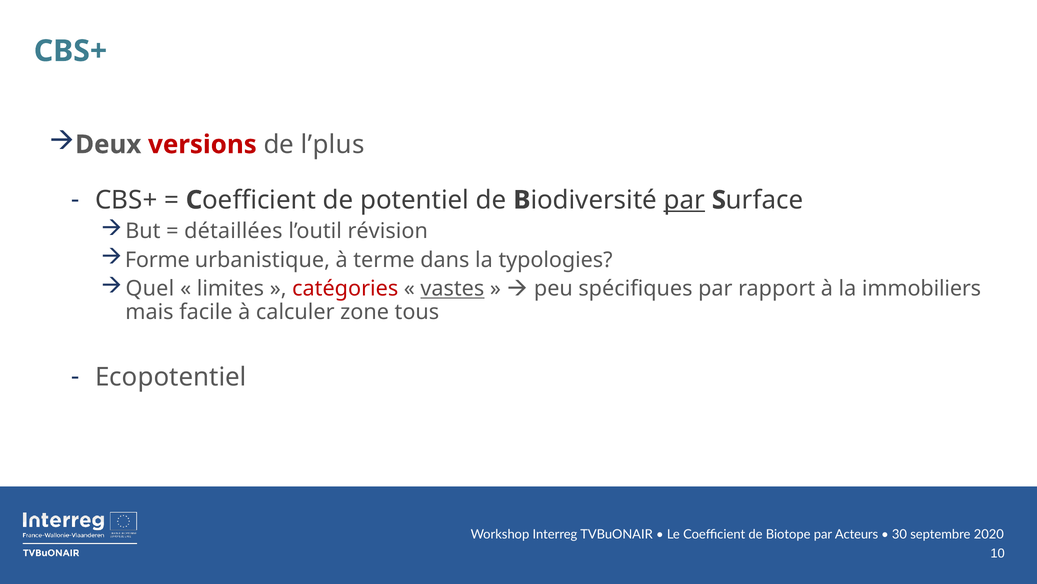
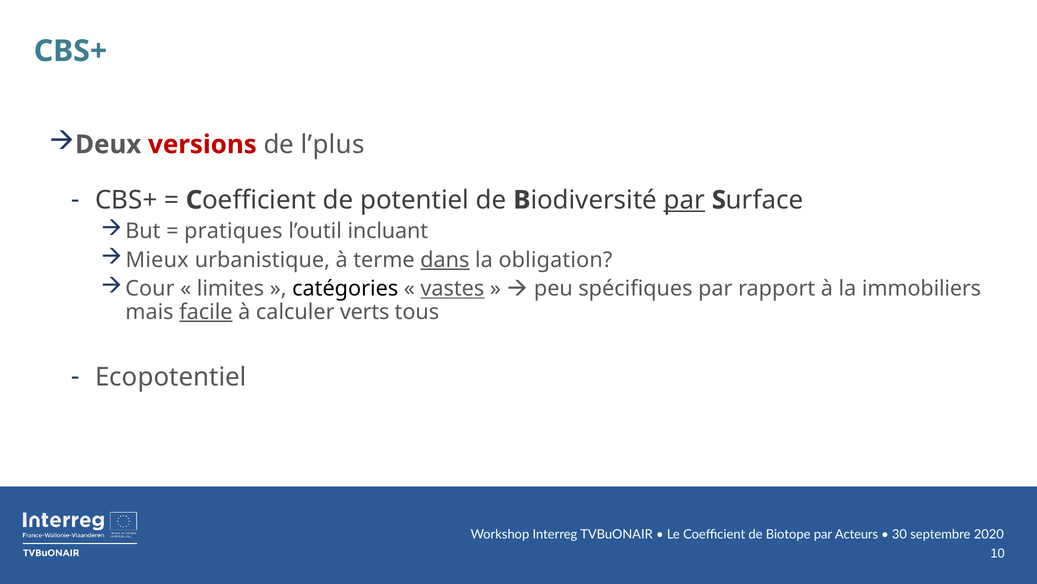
détaillées: détaillées -> pratiques (233, 231)
révision: révision -> incluant (388, 231)
Forme: Forme -> Mieux (157, 260)
dans underline: none -> present (445, 260)
typologies: typologies -> obligation (555, 260)
Quel: Quel -> Cour (150, 288)
catégories colour: red -> black (345, 288)
facile underline: none -> present (206, 312)
zone: zone -> verts (365, 312)
